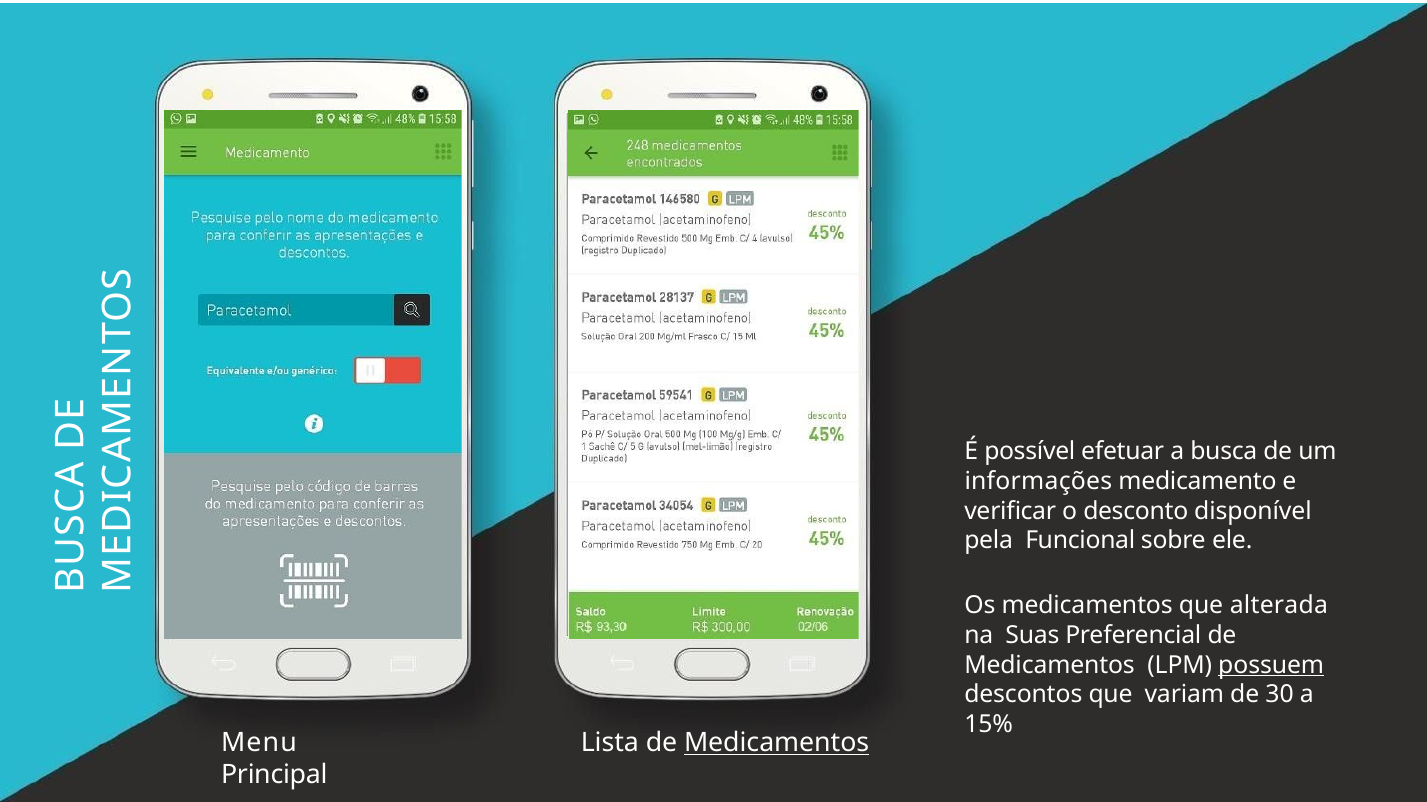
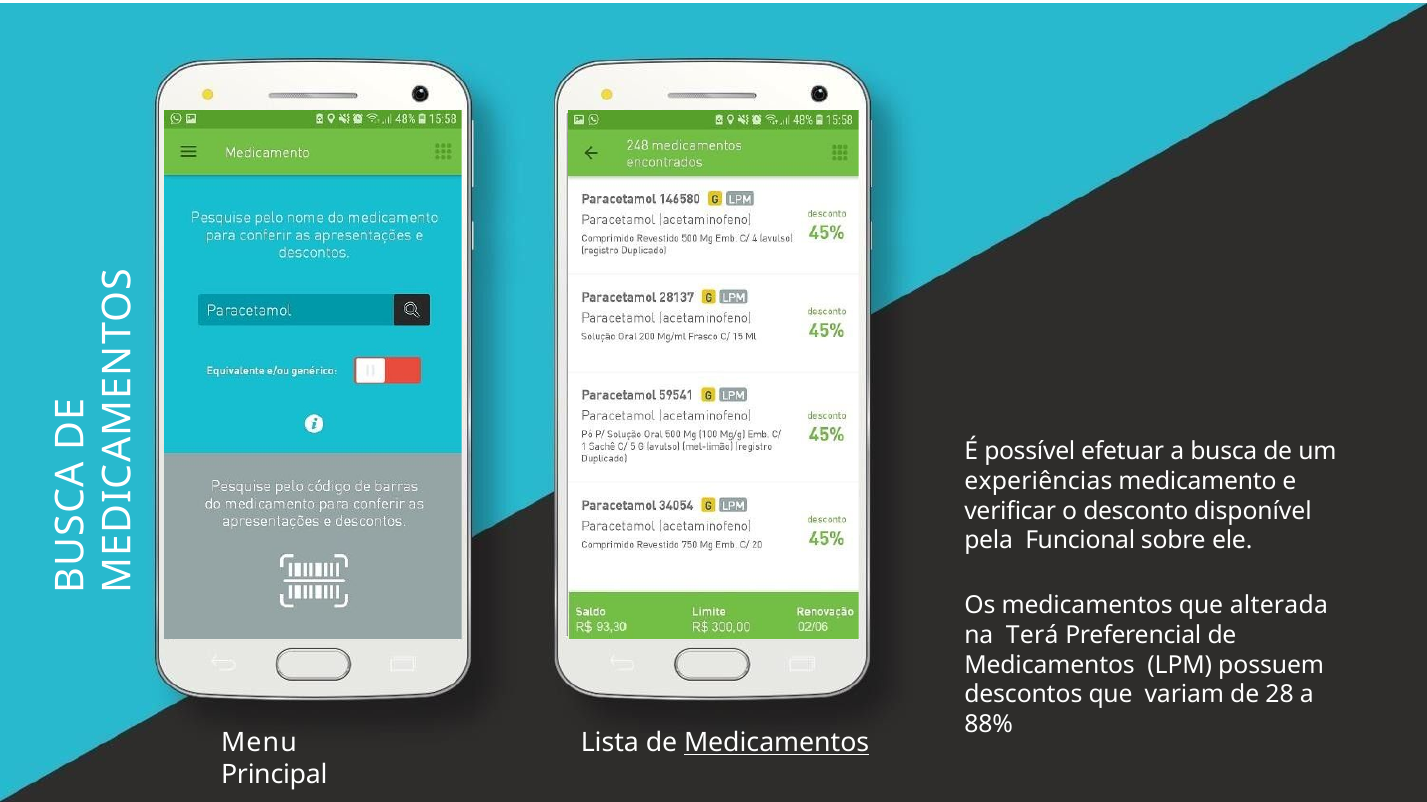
informações: informações -> experiências (1038, 482)
Suas: Suas -> Terá (1032, 636)
possuem underline: present -> none (1271, 665)
30: 30 -> 28 (1280, 695)
15%: 15% -> 88% (989, 725)
